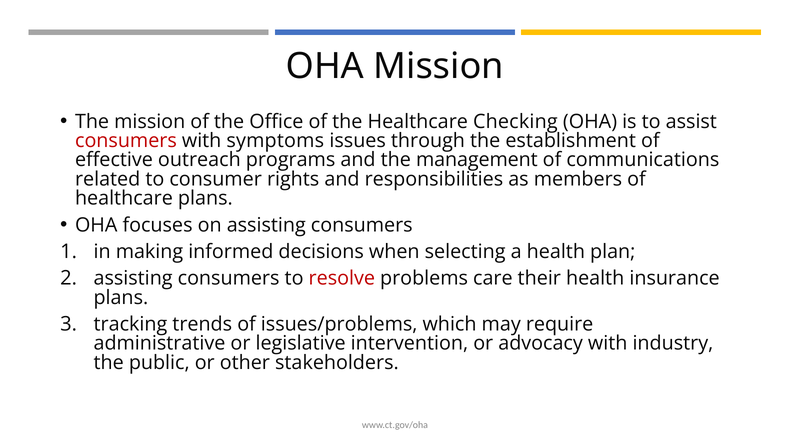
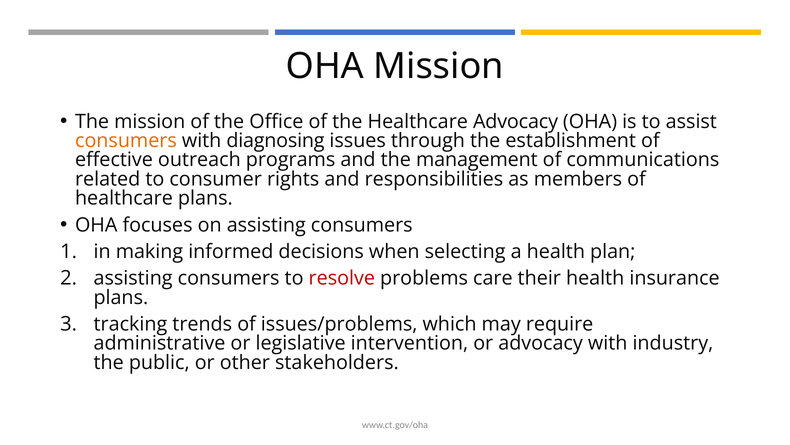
Healthcare Checking: Checking -> Advocacy (516, 121)
consumers colour: red -> orange (126, 141)
symptoms: symptoms -> diagnosing (275, 141)
